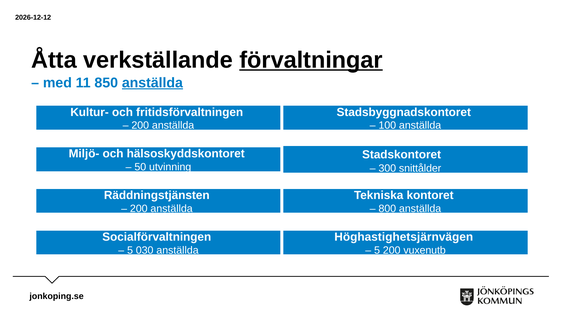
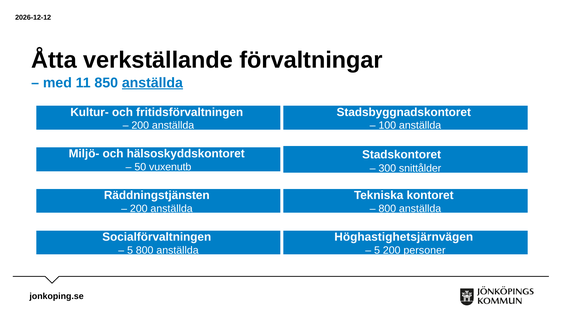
förvaltningar underline: present -> none (311, 60)
utvinning: utvinning -> vuxenutb (170, 167)
5 030: 030 -> 800 (145, 250)
vuxenutb: vuxenutb -> personer (425, 250)
